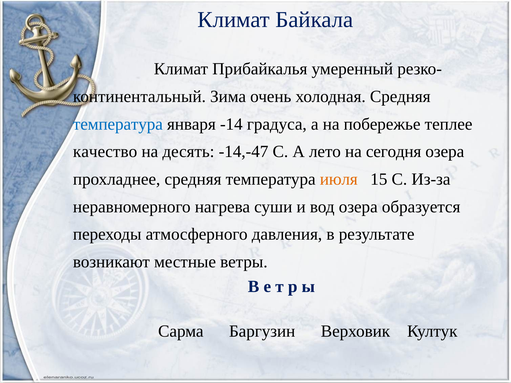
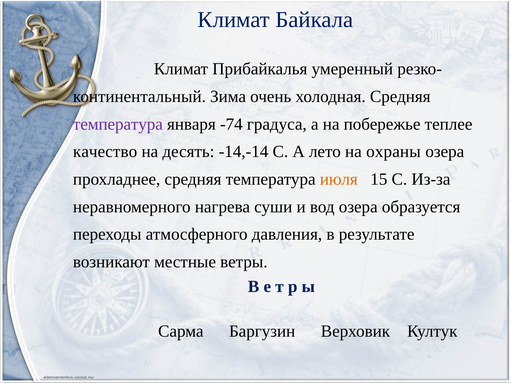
температура colour: blue -> purple (118, 124)
-14: -14 -> -74 (231, 124)
-14,-47: -14,-47 -> -14,-14 (244, 152)
сегодня: сегодня -> охраны (393, 152)
